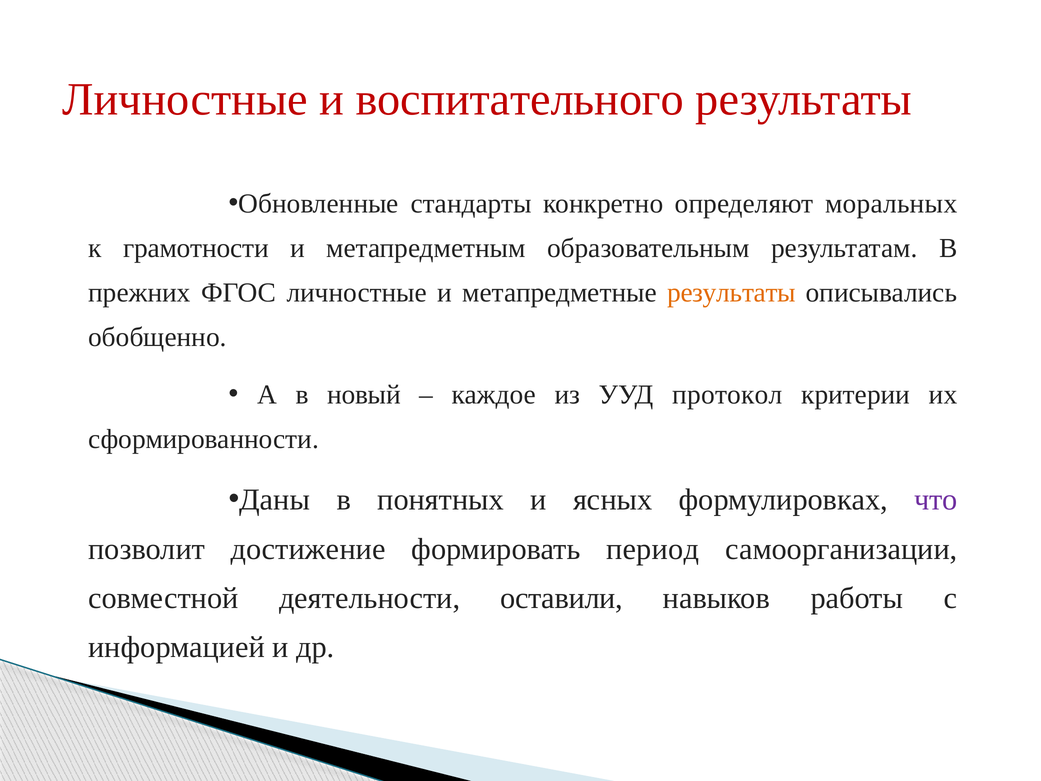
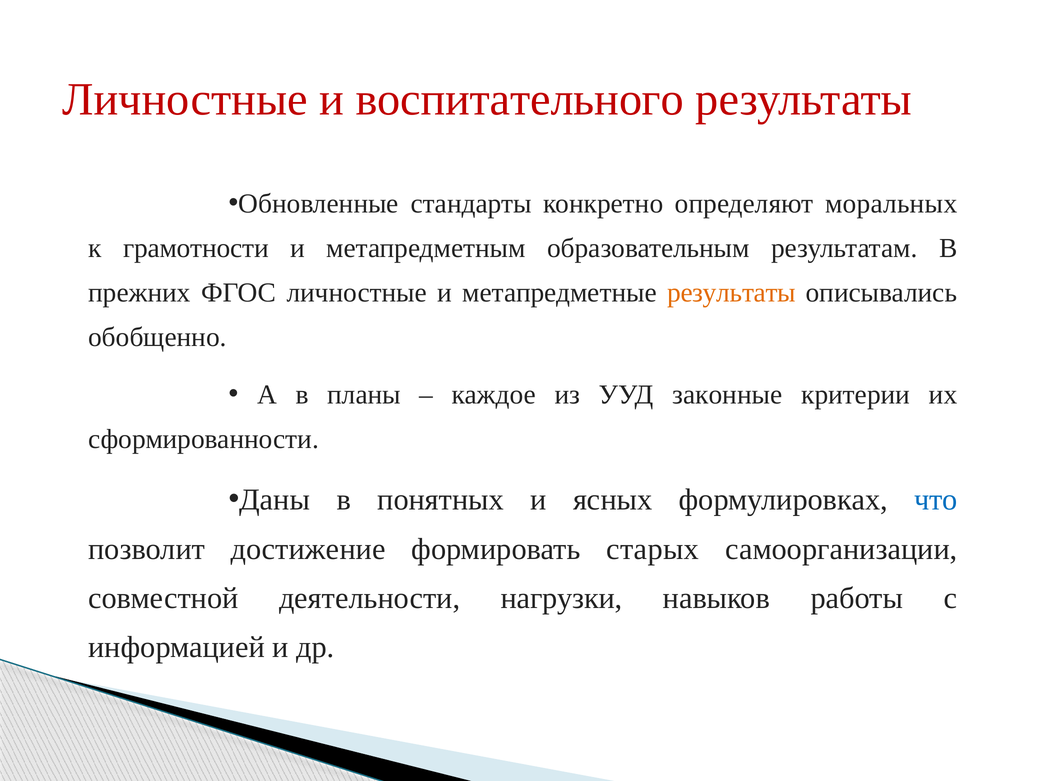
новый: новый -> планы (364, 395)
протокол: протокол -> законные (727, 395)
что colour: purple -> blue (936, 500)
период: период -> старых (653, 549)
оставили: оставили -> нагрузки (562, 598)
